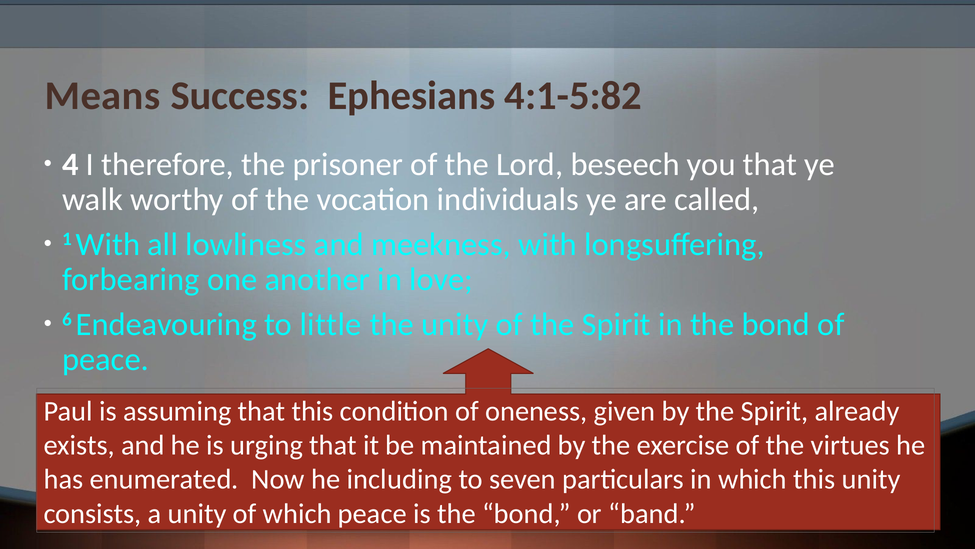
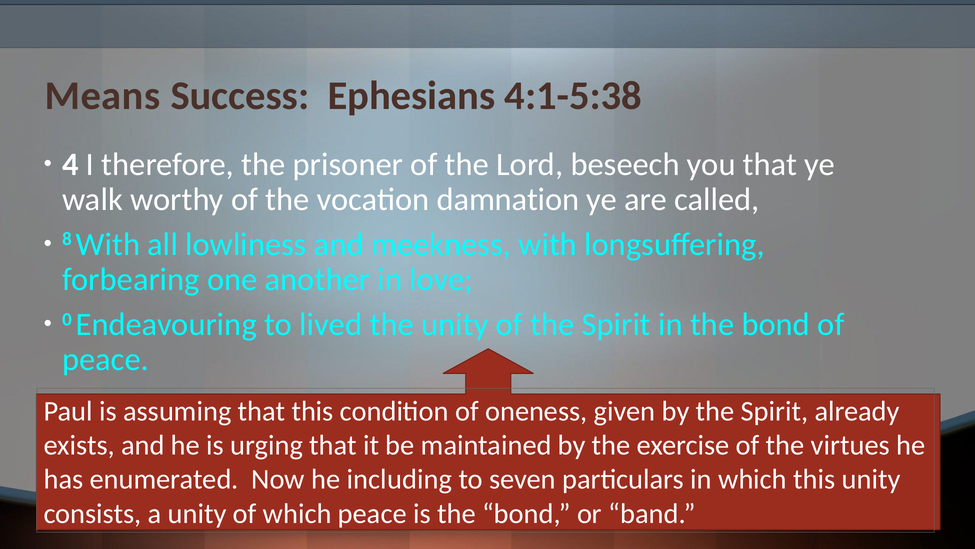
4:1-5:82: 4:1-5:82 -> 4:1-5:38 (573, 96)
individuals: individuals -> damnation (508, 199)
1: 1 -> 8 (67, 239)
6: 6 -> 0 (67, 319)
little: little -> lived (331, 324)
